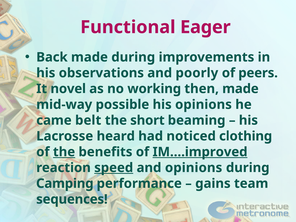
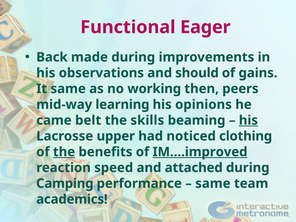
poorly: poorly -> should (197, 73)
peers: peers -> gains (258, 73)
It novel: novel -> same (68, 89)
then made: made -> peers (240, 89)
possible: possible -> learning (122, 105)
short: short -> skills (147, 120)
his underline: none -> present (248, 120)
heard: heard -> upper (116, 136)
speed underline: present -> none (114, 168)
and opinions: opinions -> attached (194, 168)
gains: gains -> same (213, 183)
sequences: sequences -> academics (72, 199)
